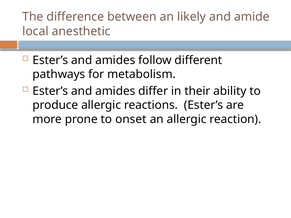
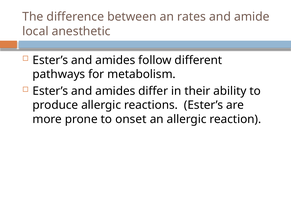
likely: likely -> rates (192, 17)
